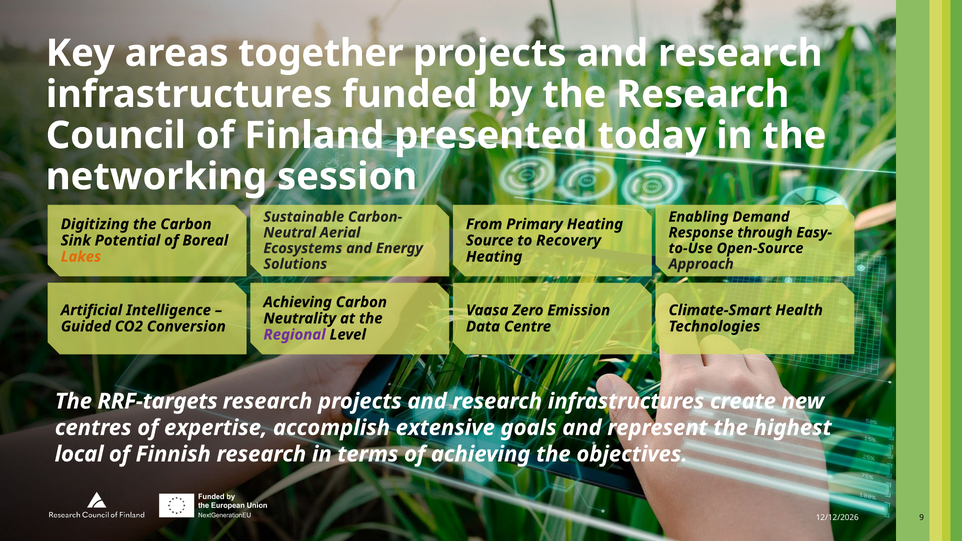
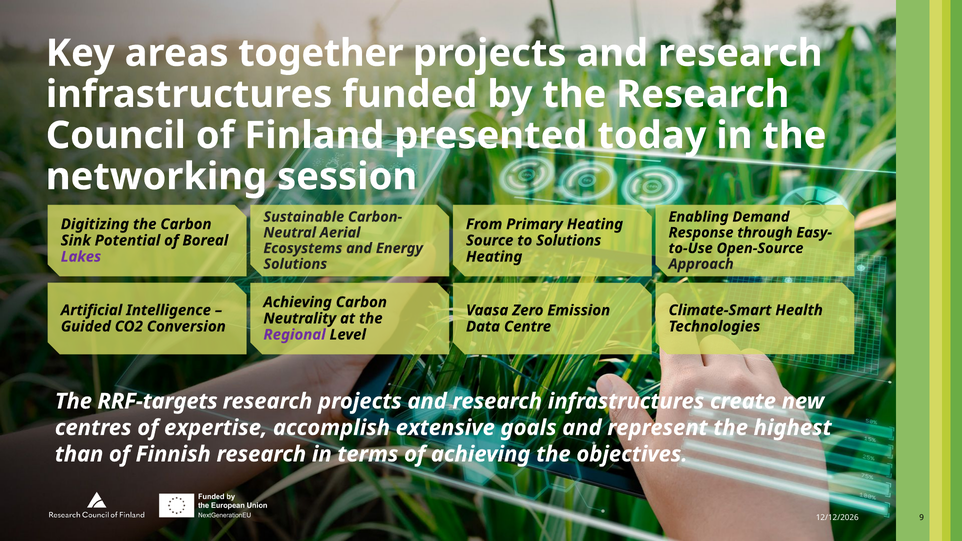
to Recovery: Recovery -> Solutions (569, 241)
Lakes colour: orange -> purple (81, 257)
local: local -> than (79, 454)
